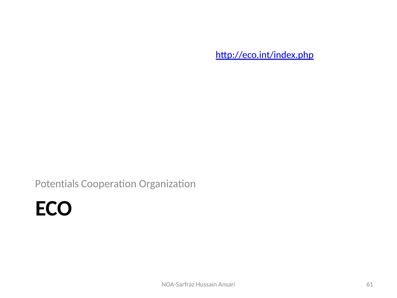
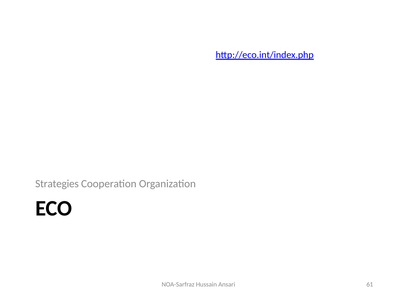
Potentials: Potentials -> Strategies (57, 183)
